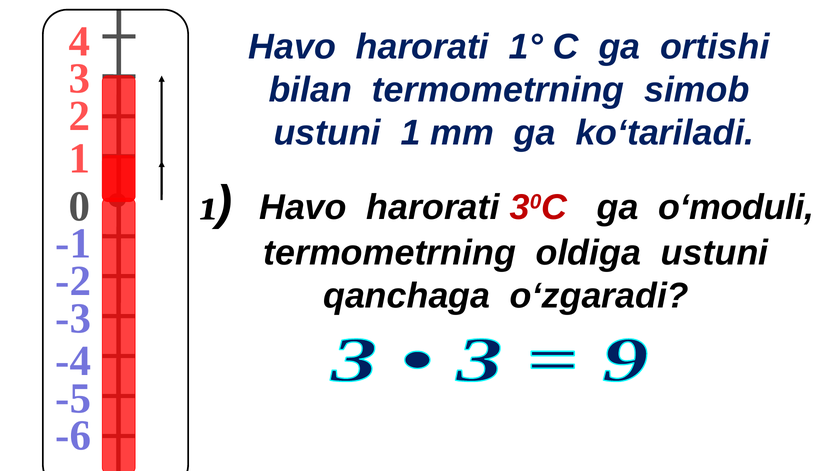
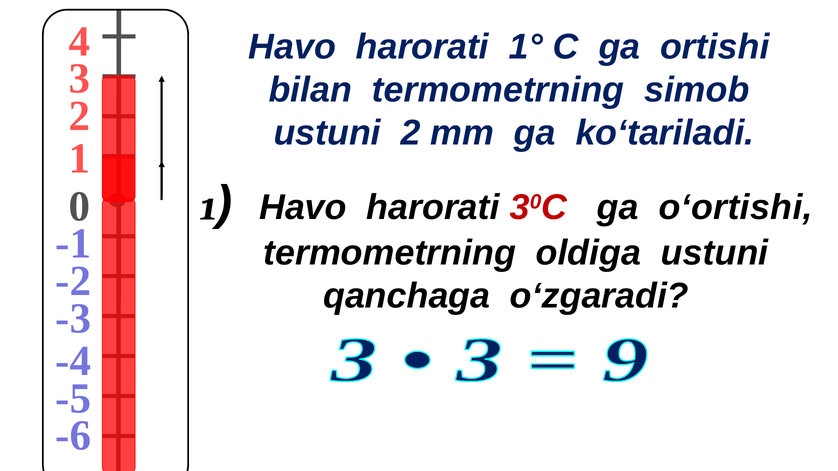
ustuni 1: 1 -> 2 (411, 133)
o‘moduli: o‘moduli -> o‘ortishi (736, 208)
